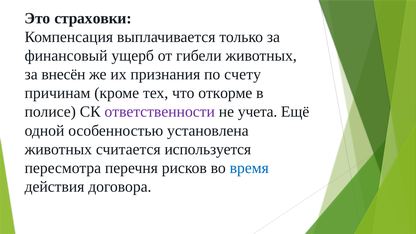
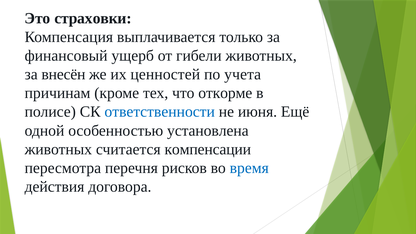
признания: признания -> ценностей (165, 74)
счету: счету -> учета (243, 74)
ответственности colour: purple -> blue (160, 112)
учета: учета -> июня (258, 112)
используется: используется -> компенсации (208, 149)
